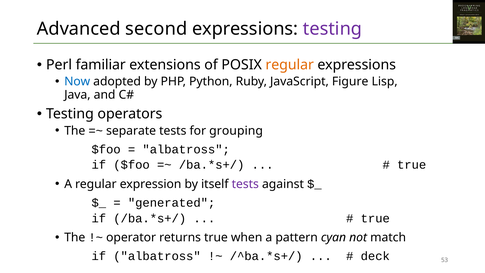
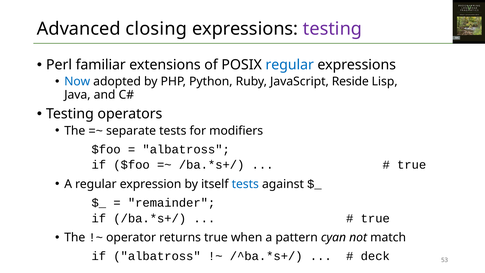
second: second -> closing (156, 29)
regular colour: orange -> blue (290, 65)
Figure: Figure -> Reside (350, 82)
grouping: grouping -> modifiers (236, 131)
tests colour: purple -> blue (245, 184)
generated: generated -> remainder (172, 203)
